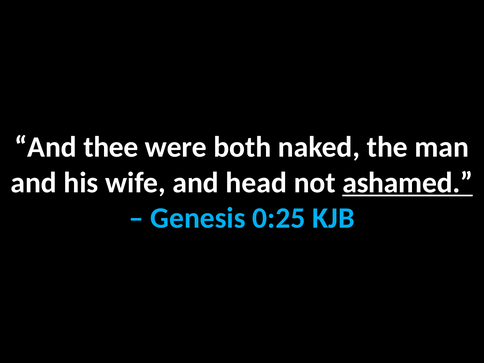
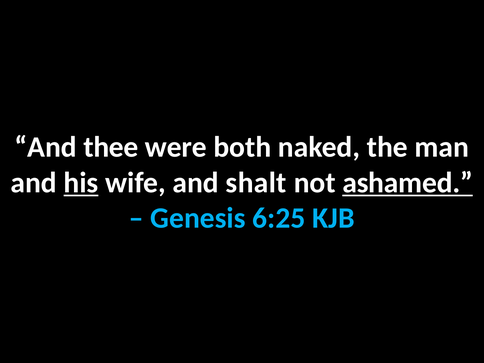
his underline: none -> present (81, 183)
head: head -> shalt (256, 183)
0:25: 0:25 -> 6:25 (279, 218)
